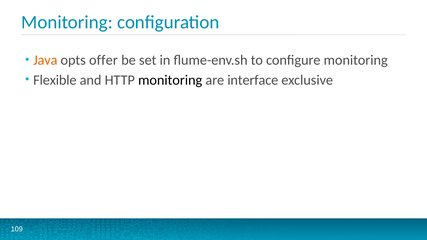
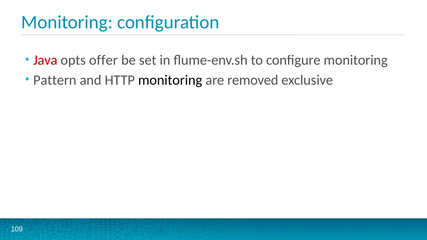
Java colour: orange -> red (45, 60)
Flexible: Flexible -> Pattern (55, 80)
interface: interface -> removed (253, 80)
